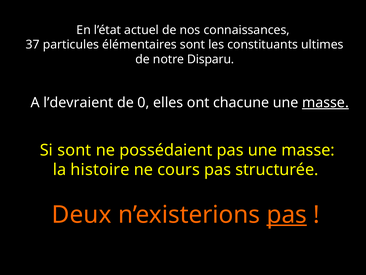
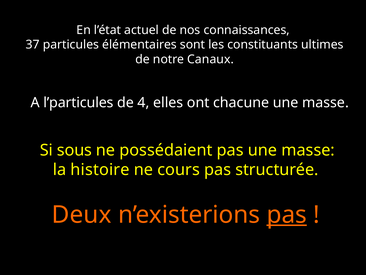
Disparu: Disparu -> Canaux (211, 59)
l’devraient: l’devraient -> l’particules (78, 102)
0: 0 -> 4 (143, 102)
masse underline: present -> none (325, 102)
Si sont: sont -> sous (74, 150)
